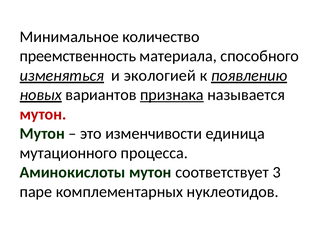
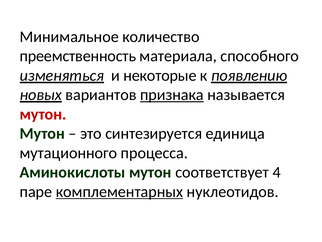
экологией: экологией -> некоторые (160, 75)
изменчивости: изменчивости -> синтезируется (154, 133)
3: 3 -> 4 (277, 172)
комплементарных underline: none -> present (119, 191)
